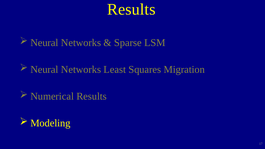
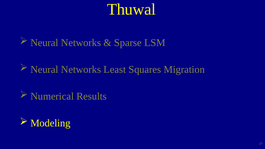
Results: Results -> Thuwal (131, 9)
